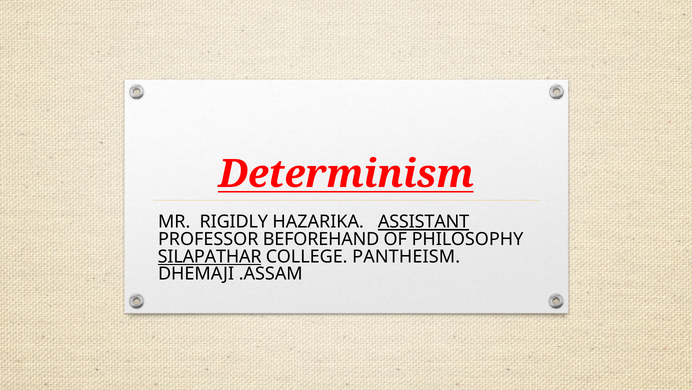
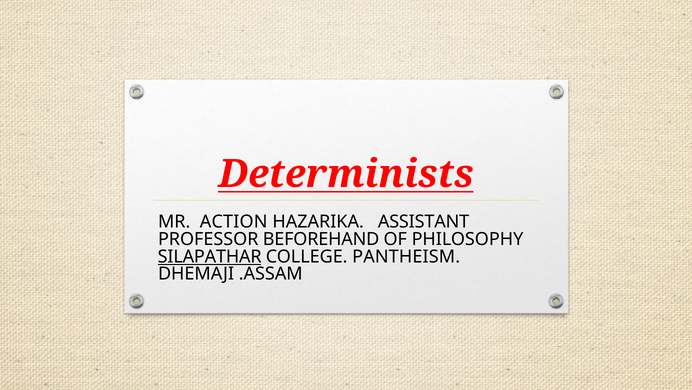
Determinism: Determinism -> Determinists (346, 174)
RIGIDLY: RIGIDLY -> ACTION (234, 222)
ASSISTANT underline: present -> none (424, 222)
